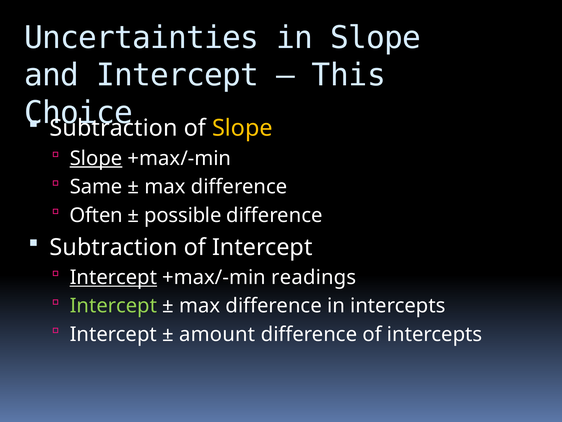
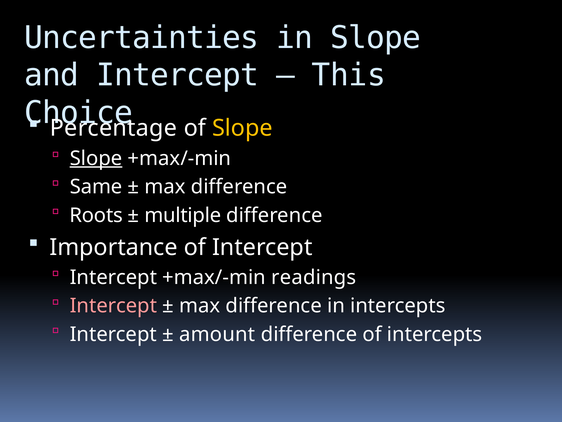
Subtraction: Subtraction -> Percentage (113, 128)
Often: Often -> Roots (96, 215)
possible: possible -> multiple (183, 215)
Subtraction: Subtraction -> Importance (114, 247)
Intercept underline: present -> none (113, 277)
Intercept colour: light green -> pink (113, 306)
